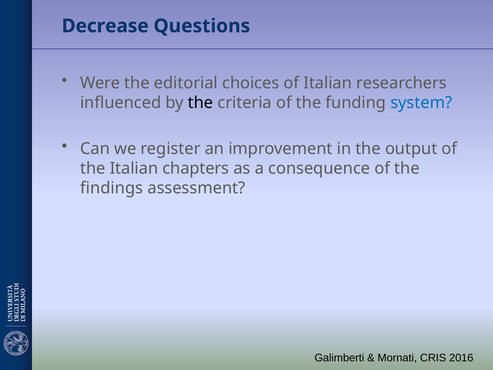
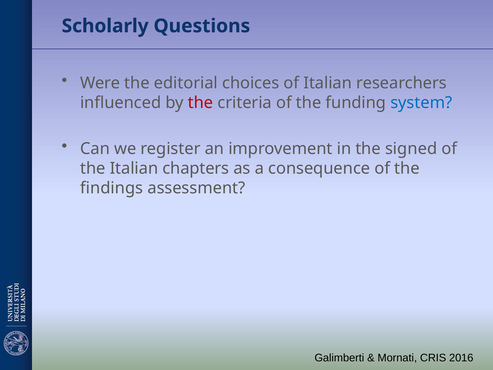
Decrease: Decrease -> Scholarly (105, 26)
the colour: black -> red (201, 103)
output: output -> signed (411, 149)
